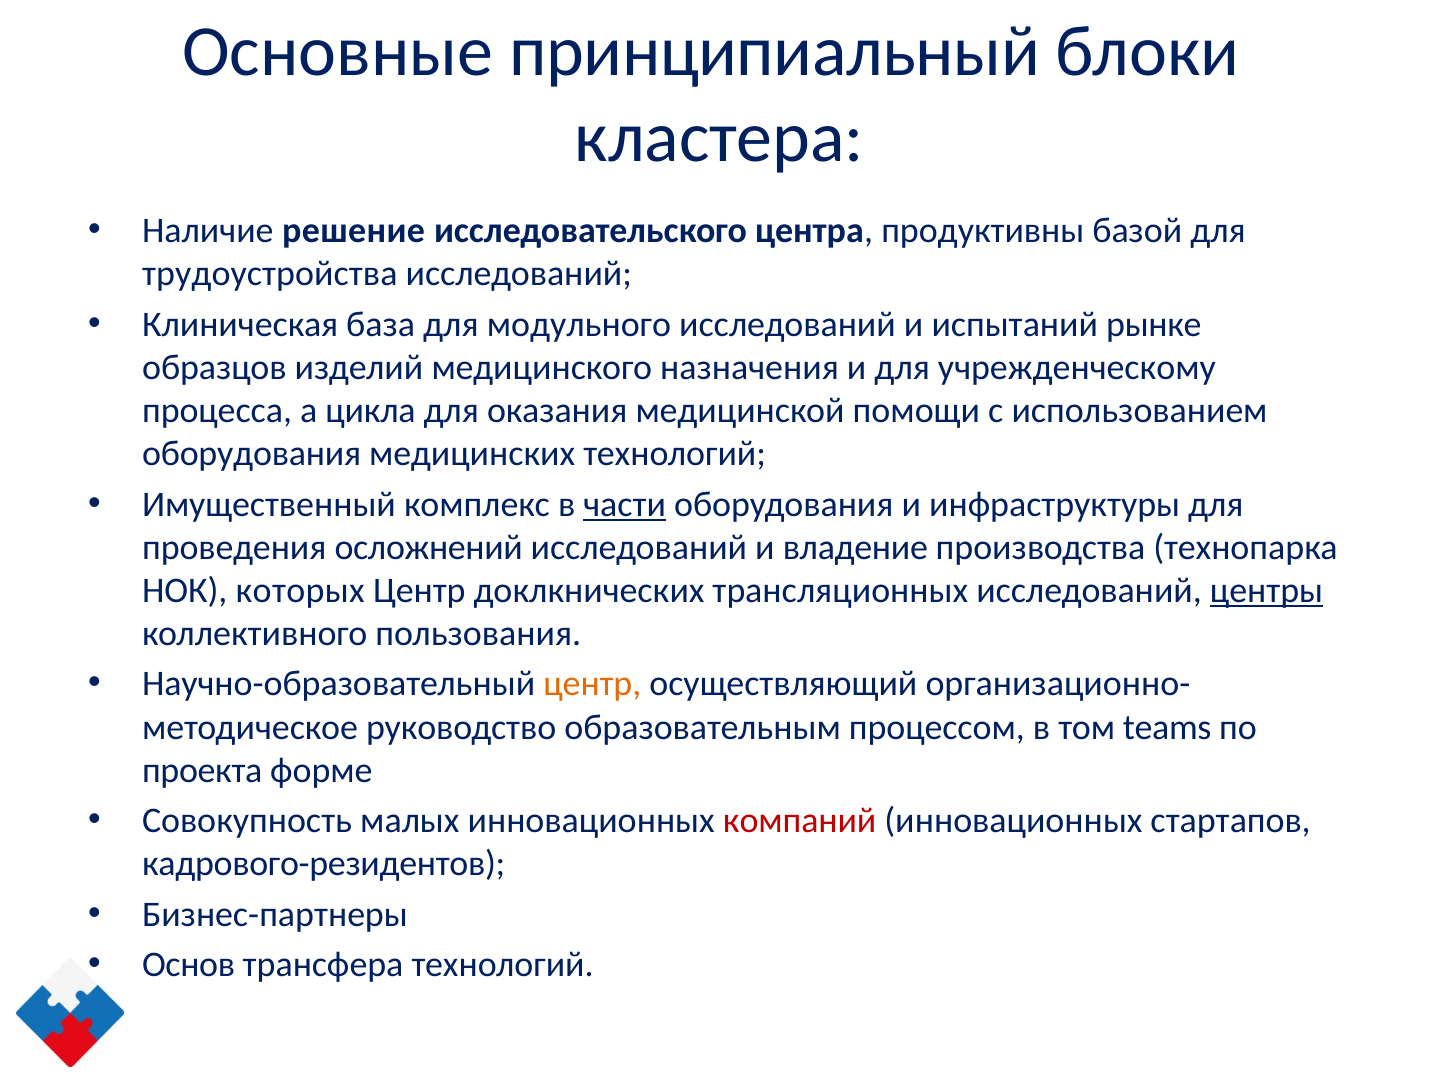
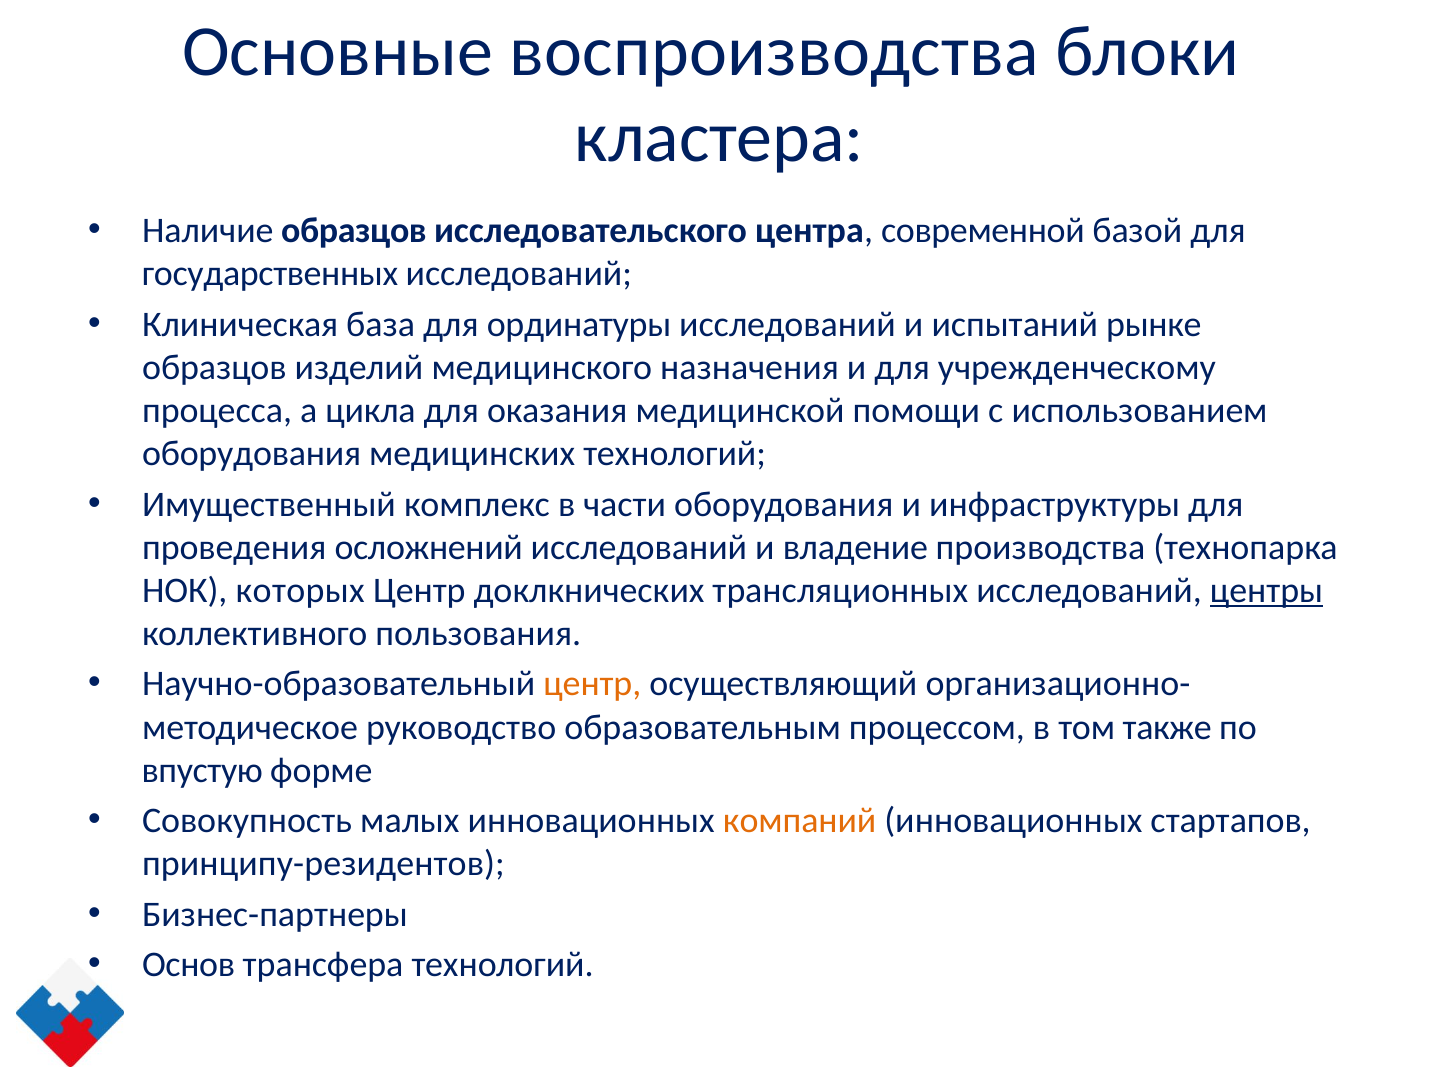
принципиальный: принципиальный -> воспроизводства (774, 52)
Наличие решение: решение -> образцов (354, 231)
продуктивны: продуктивны -> современной (983, 231)
трудоустройства: трудоустройства -> государственных (270, 274)
модульного: модульного -> ординатуры (579, 324)
части underline: present -> none (625, 504)
teams: teams -> также (1167, 727)
проекта: проекта -> впустую (202, 771)
компаний colour: red -> orange (800, 821)
кадрового-резидентов: кадрового-резидентов -> принципу-резидентов (323, 864)
